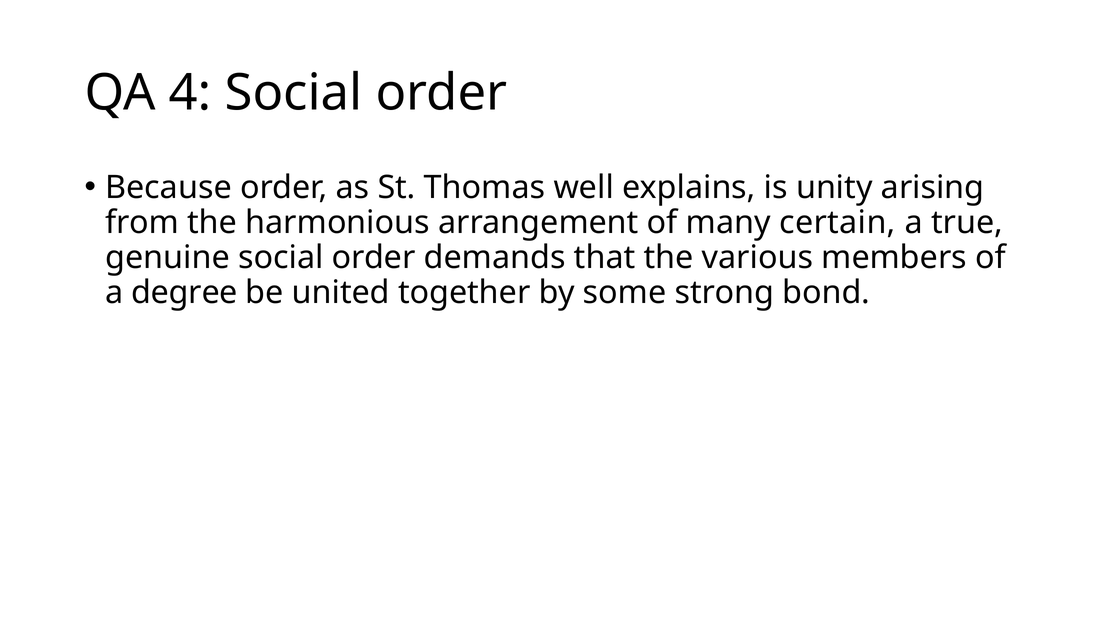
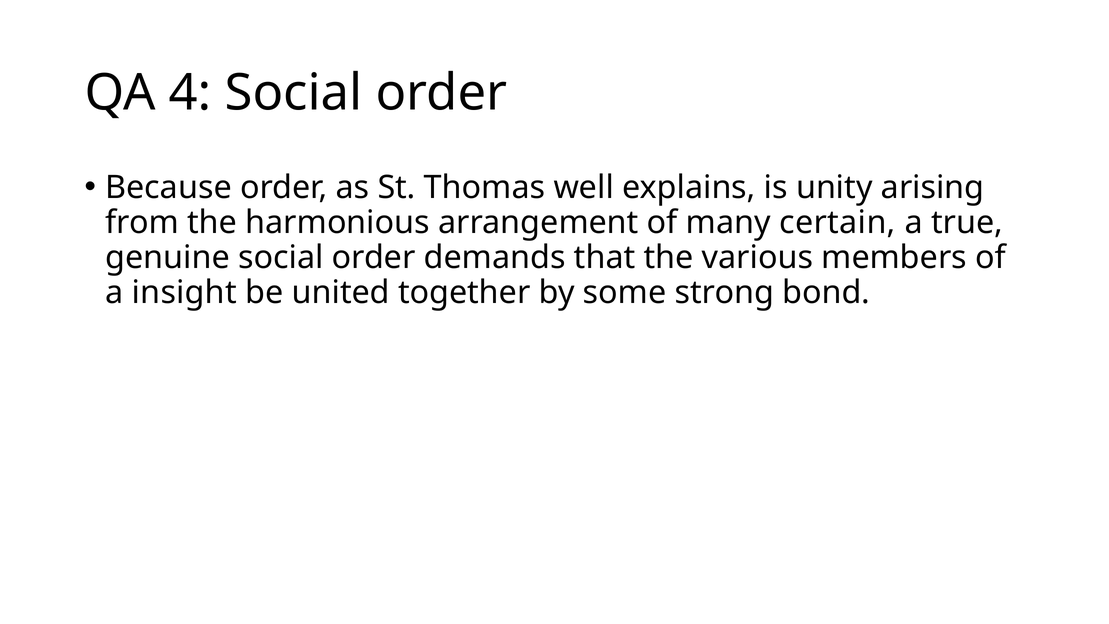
degree: degree -> insight (184, 292)
